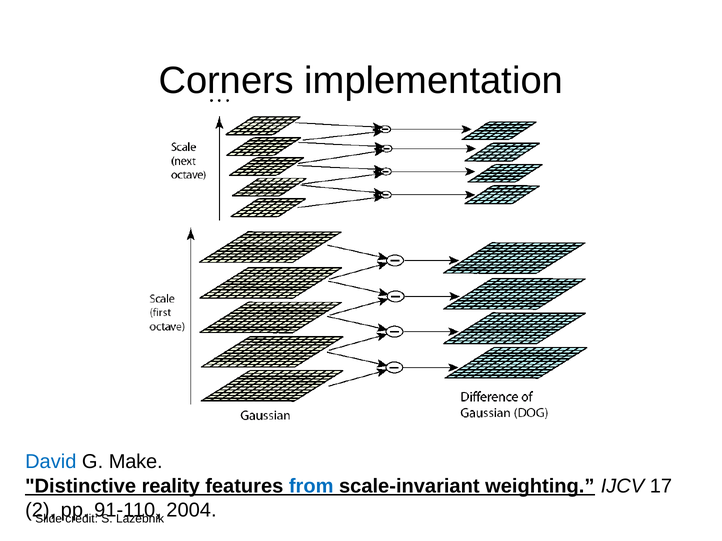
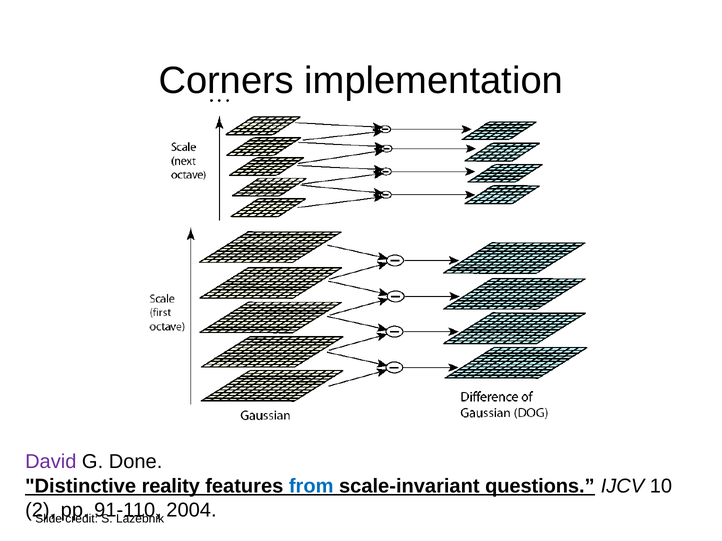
David colour: blue -> purple (51, 462)
Make: Make -> Done (136, 462)
weighting: weighting -> questions (540, 486)
17: 17 -> 10 (661, 486)
